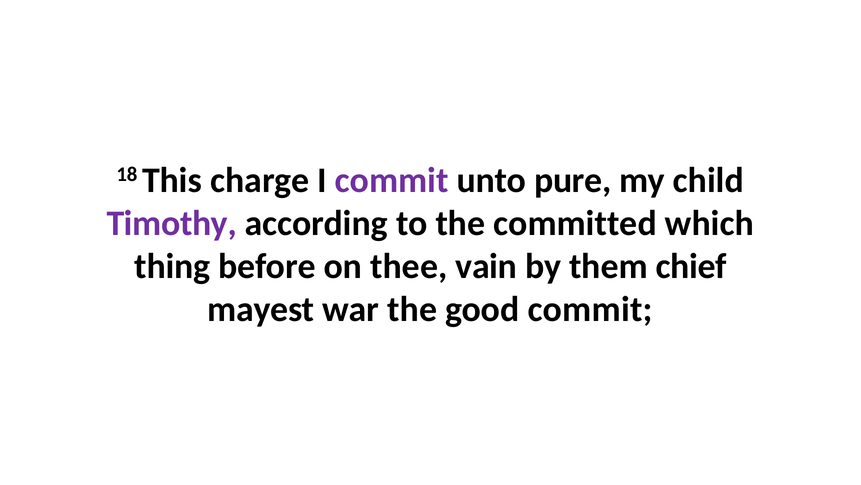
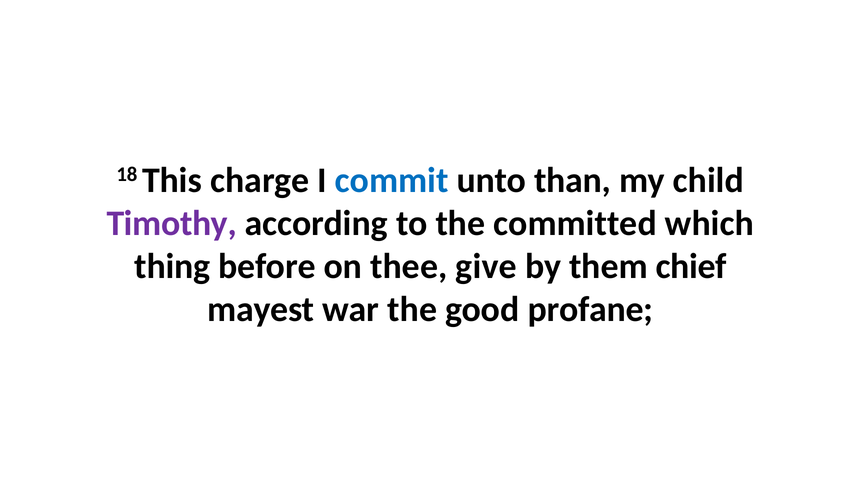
commit colour: purple -> blue (392, 180)
pure: pure -> than (573, 180)
vain: vain -> give (486, 266)
good commit: commit -> profane (590, 309)
